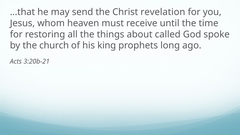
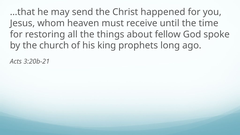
revelation: revelation -> happened (163, 12)
called: called -> fellow (168, 34)
